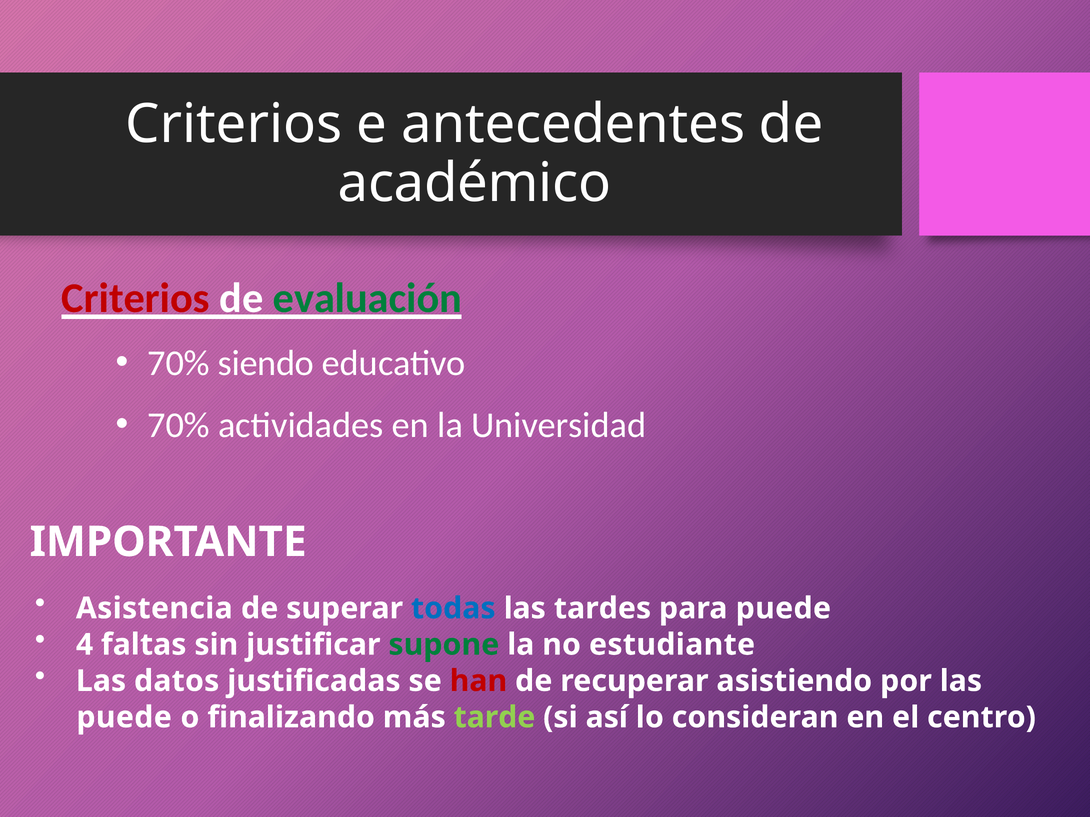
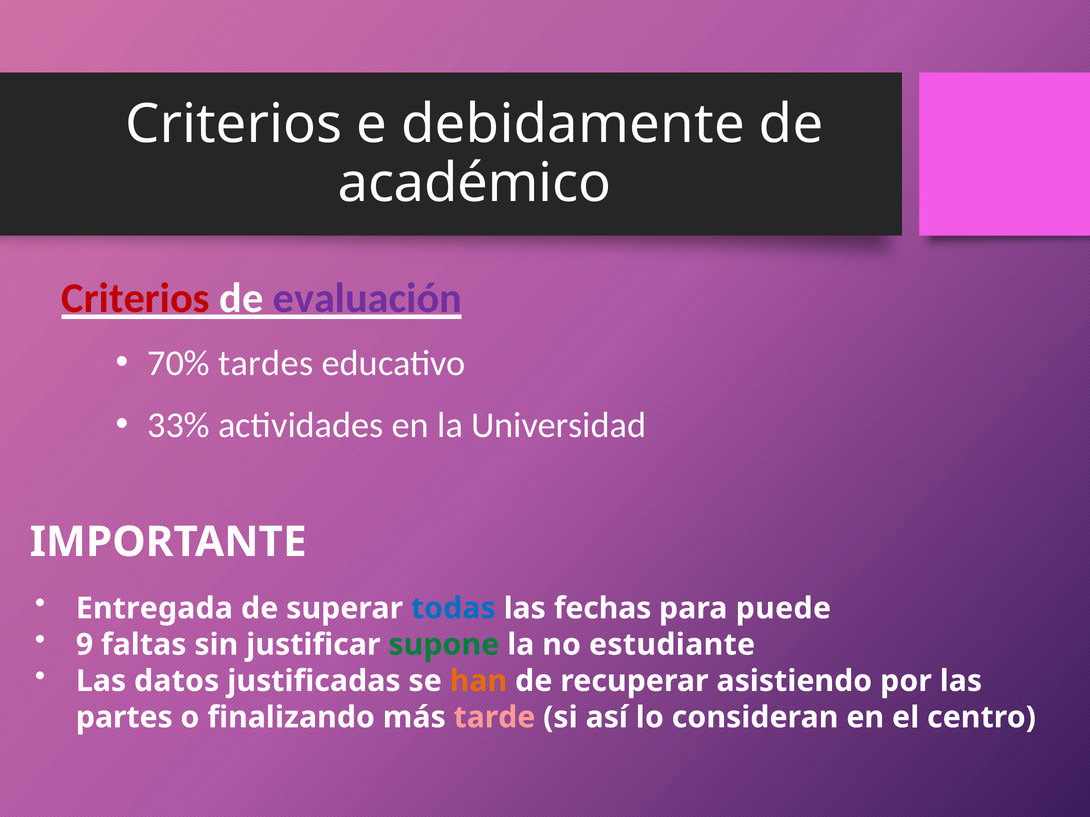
antecedentes: antecedentes -> debidamente (573, 124)
evaluación colour: green -> purple (367, 299)
siendo: siendo -> tardes (266, 364)
70%: 70% -> 33% (179, 426)
Asistencia: Asistencia -> Entregada (154, 609)
tardes: tardes -> fechas (603, 609)
4: 4 -> 9 (85, 645)
han colour: red -> orange (478, 681)
puede: puede -> partes (124, 718)
tarde colour: light green -> pink (494, 718)
